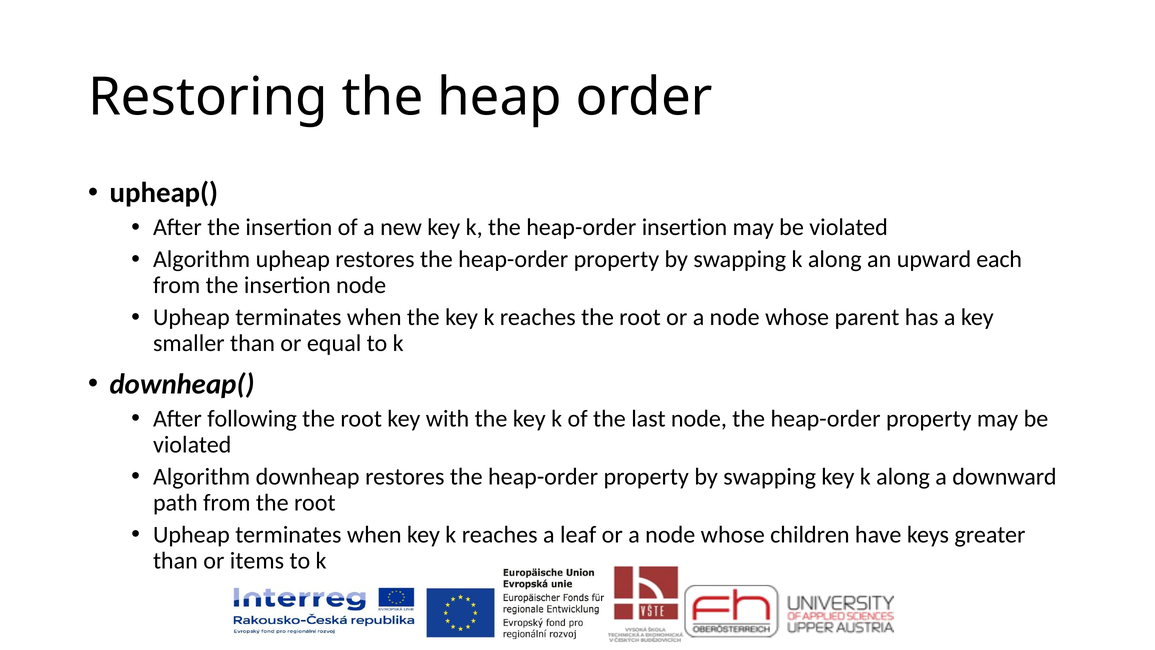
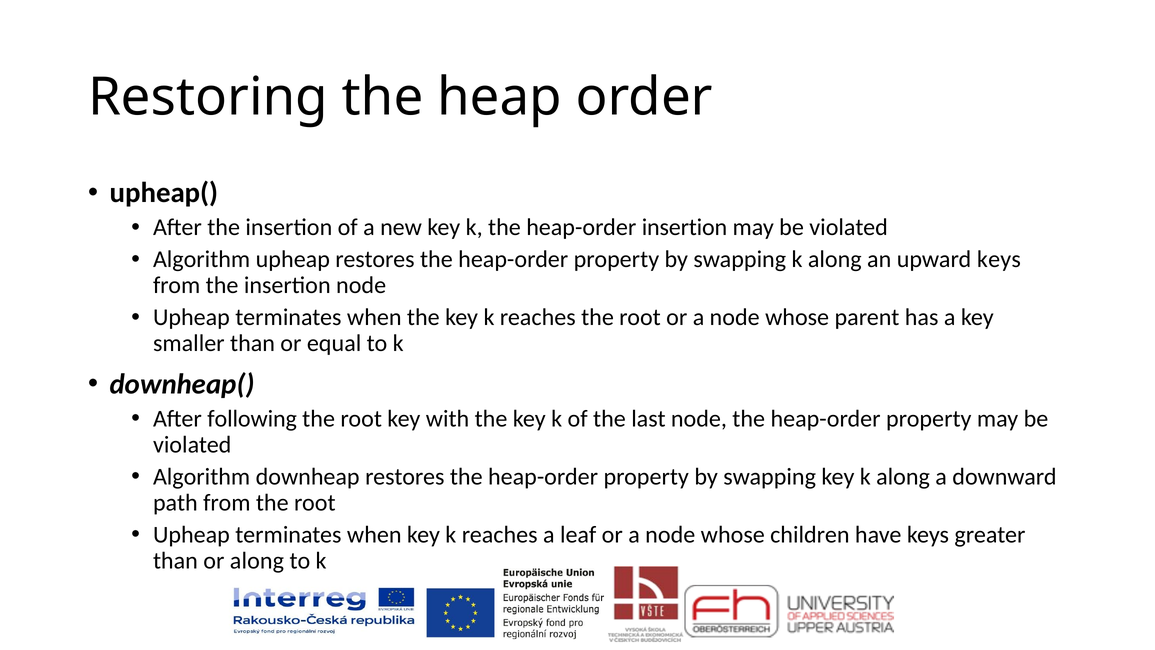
upward each: each -> keys (999, 259)
or items: items -> along (257, 560)
